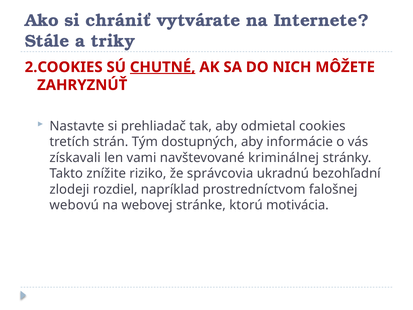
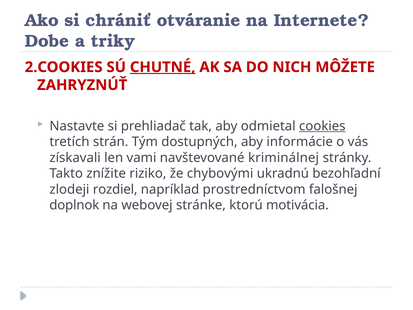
vytvárate: vytvárate -> otváranie (199, 20)
Stále: Stále -> Dobe (47, 41)
cookies underline: none -> present (322, 126)
správcovia: správcovia -> chybovými (220, 173)
webovú: webovú -> doplnok (74, 205)
